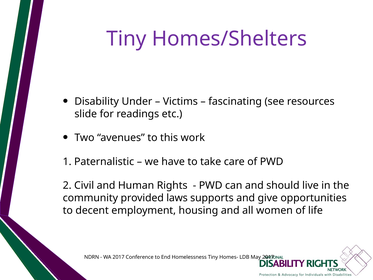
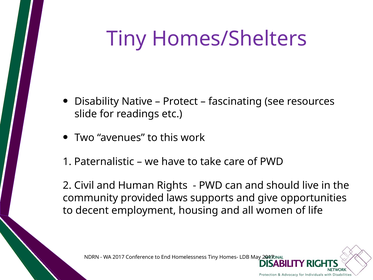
Under: Under -> Native (137, 101)
Victims: Victims -> Protect (180, 101)
